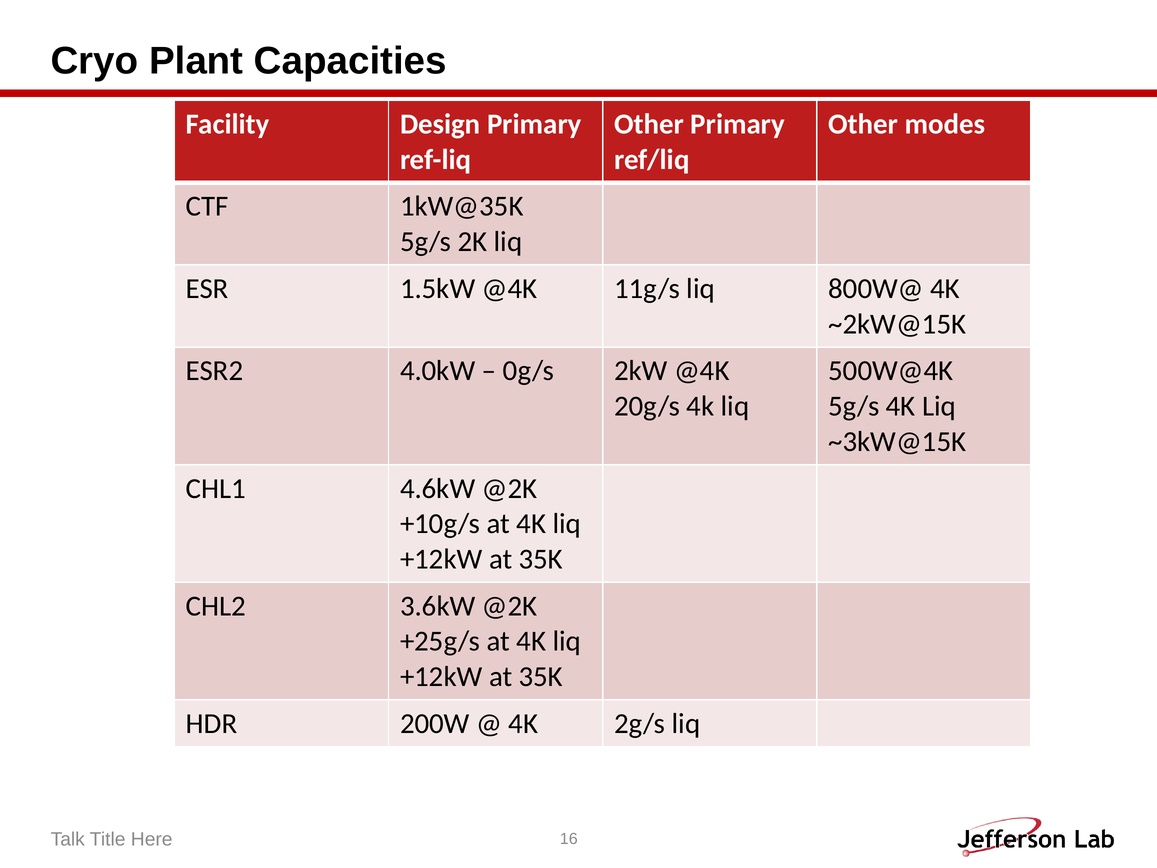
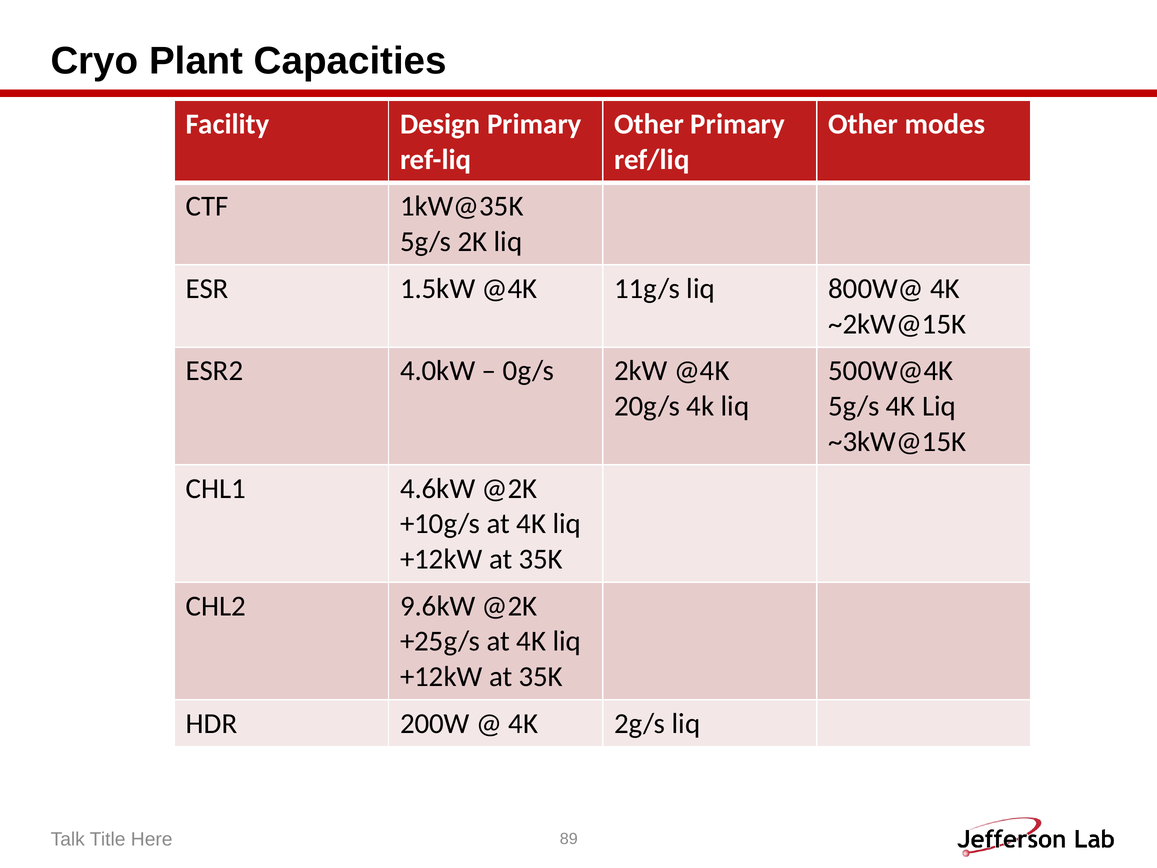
3.6kW: 3.6kW -> 9.6kW (438, 606)
16: 16 -> 89 (569, 839)
